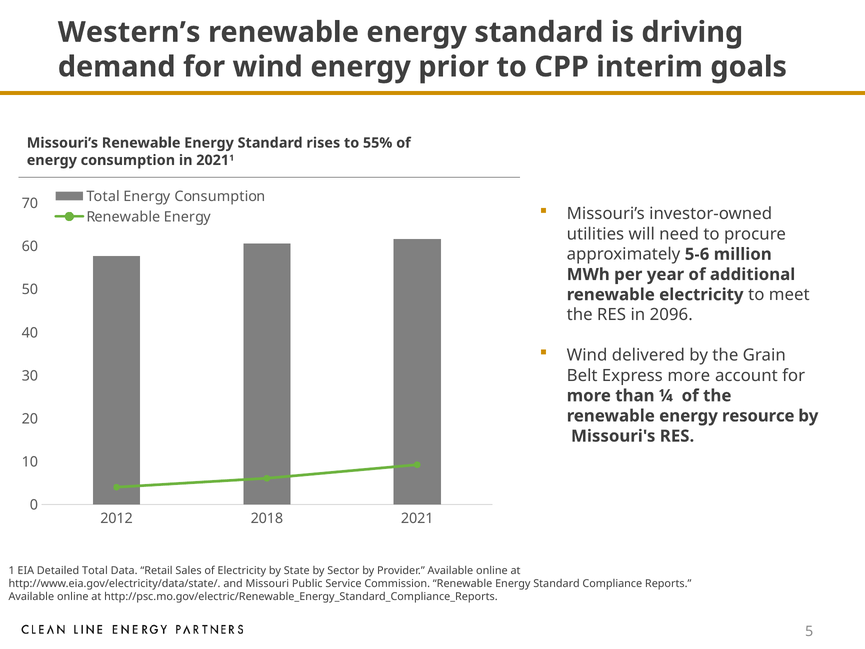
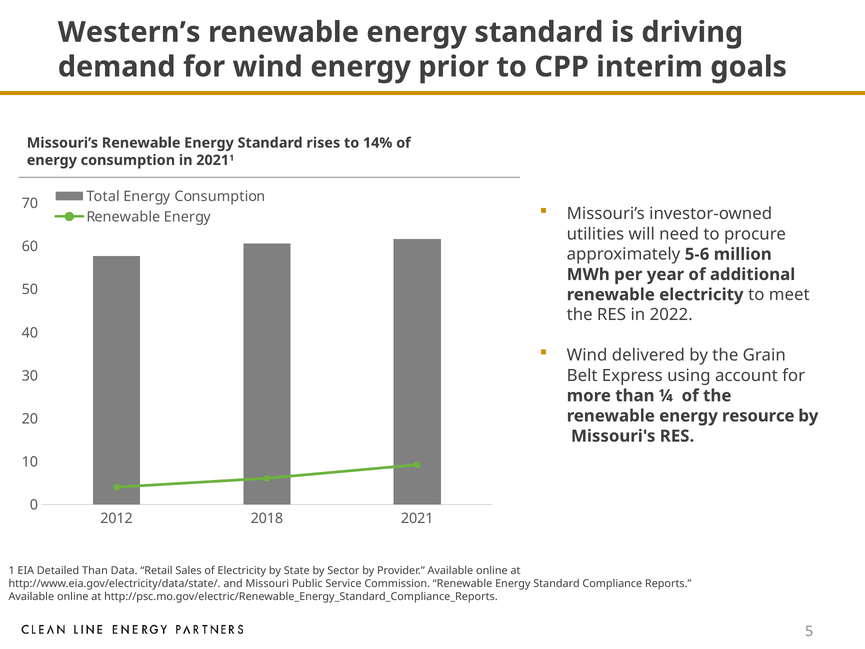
55%: 55% -> 14% (378, 143)
2096: 2096 -> 2022 (671, 315)
Express more: more -> using (689, 375)
Detailed Total: Total -> Than (95, 570)
